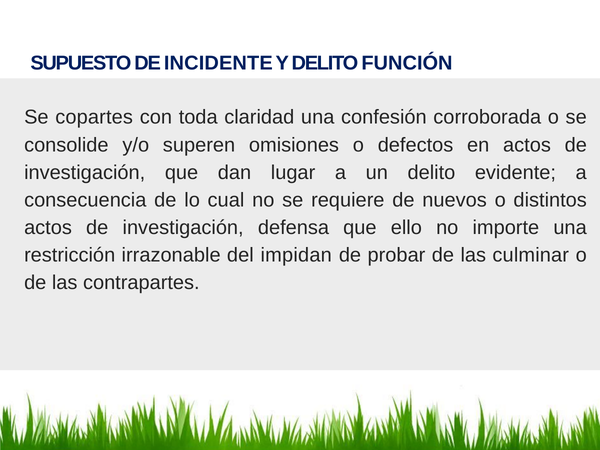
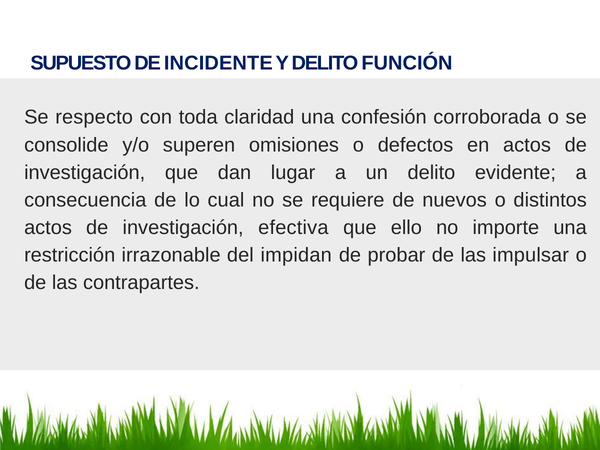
copartes: copartes -> respecto (94, 117)
defensa: defensa -> efectiva (293, 228)
culminar: culminar -> impulsar (531, 255)
